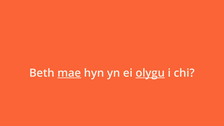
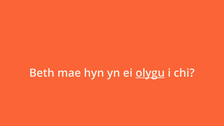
mae underline: present -> none (69, 73)
